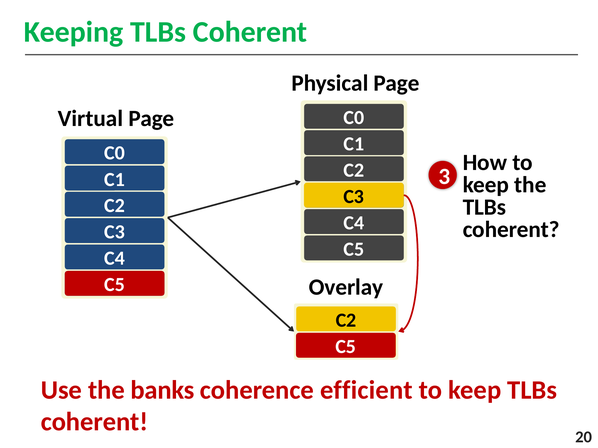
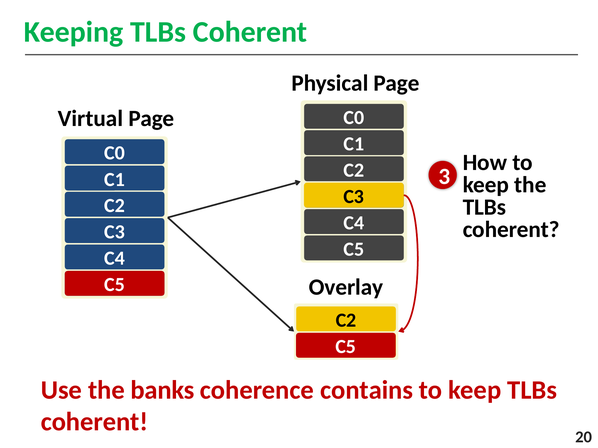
efficient: efficient -> contains (367, 390)
